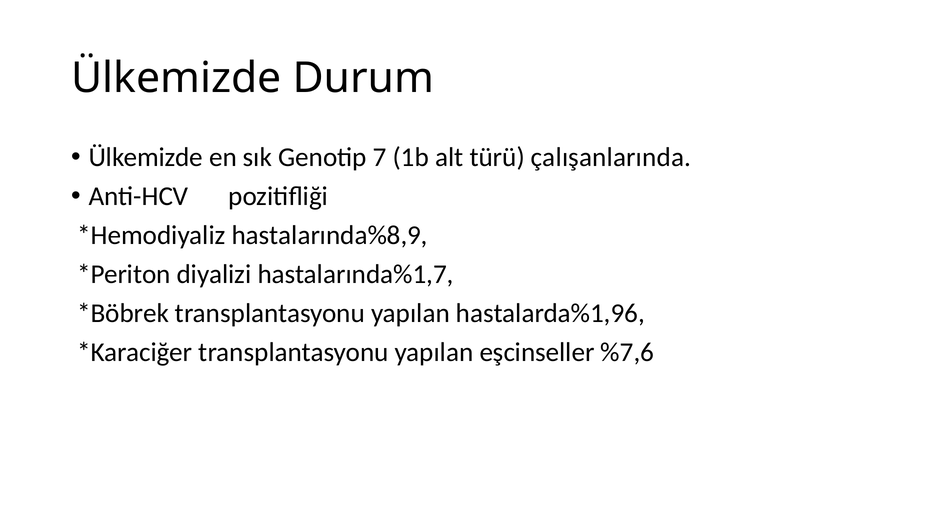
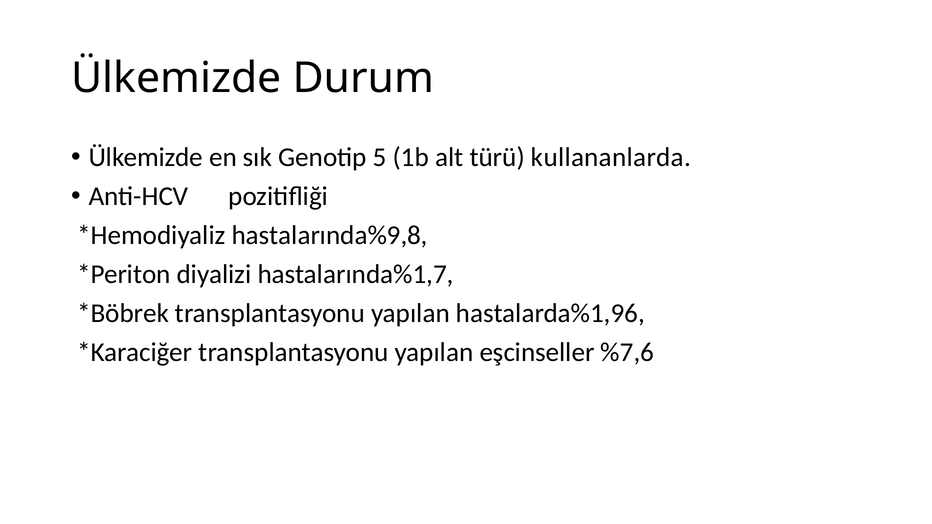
7: 7 -> 5 (380, 158)
çalışanlarında: çalışanlarında -> kullananlarda (611, 158)
hastalarında%8,9: hastalarında%8,9 -> hastalarında%9,8 (330, 236)
